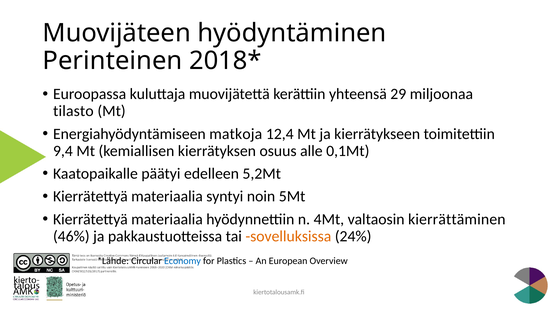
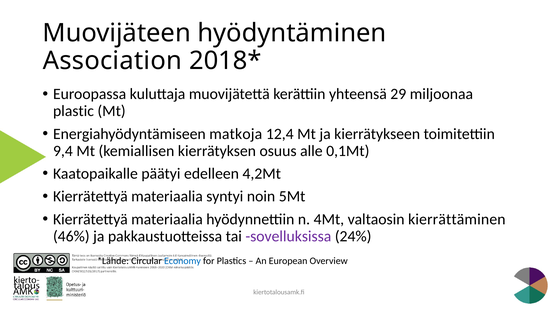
Perinteinen: Perinteinen -> Association (112, 61)
tilasto: tilasto -> plastic (73, 111)
5,2Mt: 5,2Mt -> 4,2Mt (262, 174)
sovelluksissa colour: orange -> purple (288, 236)
